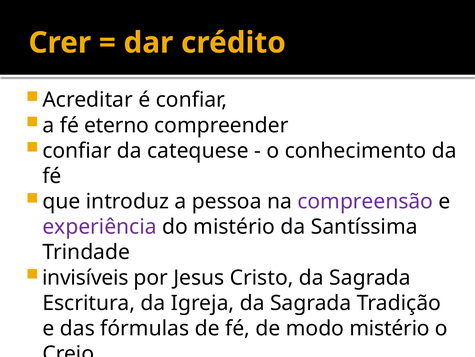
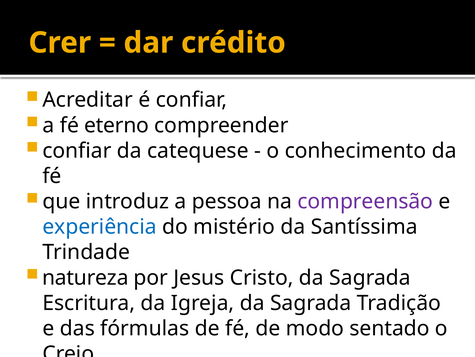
experiência colour: purple -> blue (100, 226)
invisíveis: invisíveis -> natureza (85, 277)
modo mistério: mistério -> sentado (390, 328)
